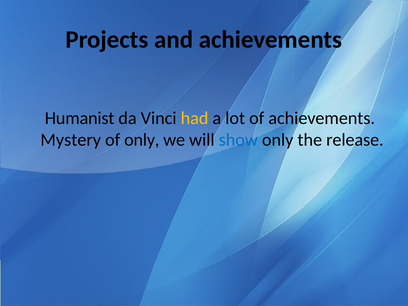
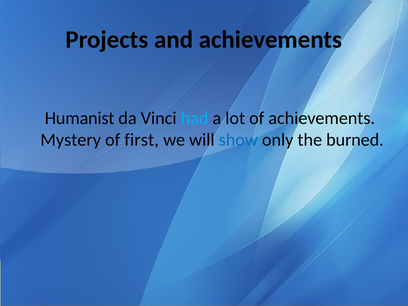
had colour: yellow -> light blue (195, 118)
of only: only -> first (142, 140)
release: release -> burned (355, 140)
